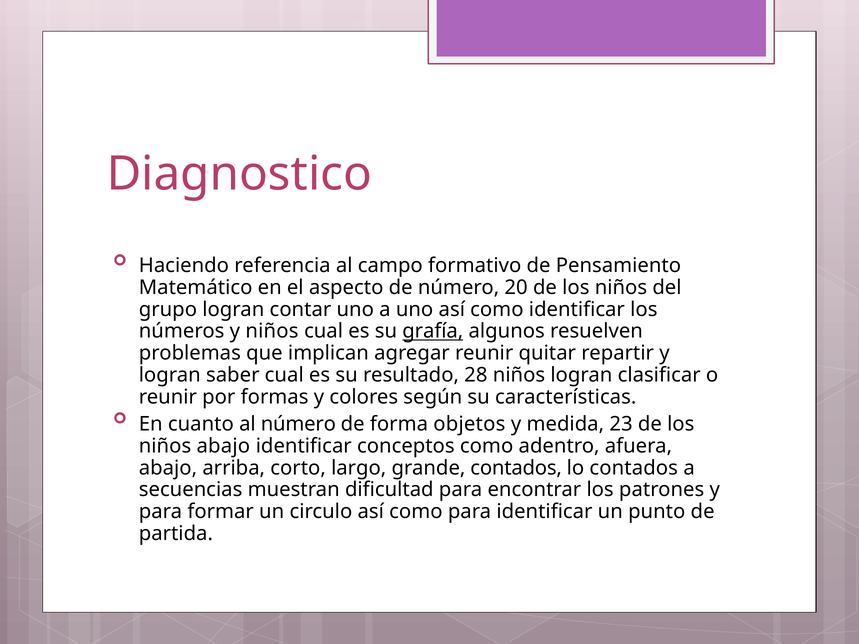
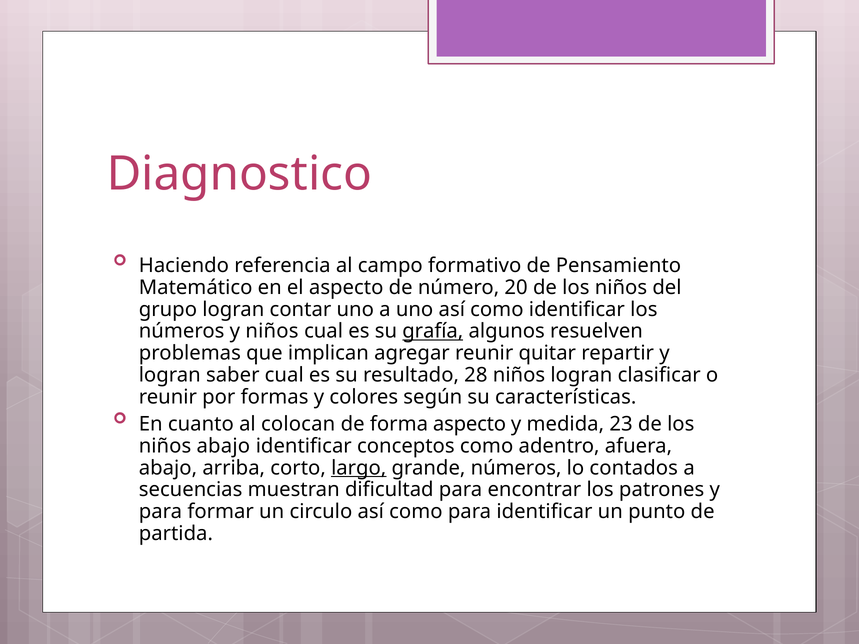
al número: número -> colocan (298, 424)
forma objetos: objetos -> aspecto (470, 424)
largo underline: none -> present (359, 468)
grande contados: contados -> números (516, 468)
